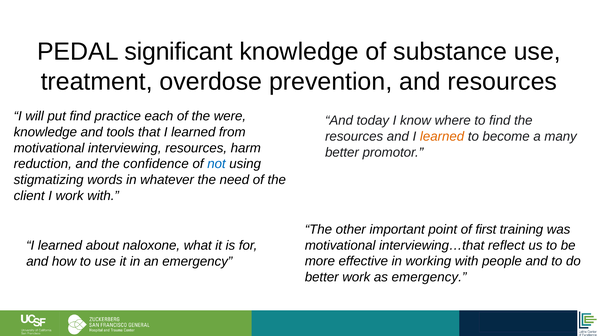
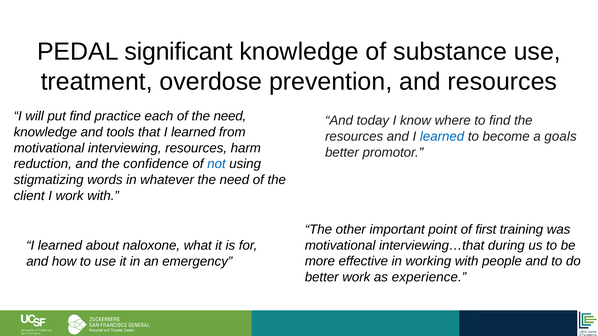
of the were: were -> need (230, 116)
learned colour: orange -> blue (442, 137)
many: many -> goals (561, 137)
reflect: reflect -> during (506, 246)
as emergency: emergency -> experience (429, 277)
